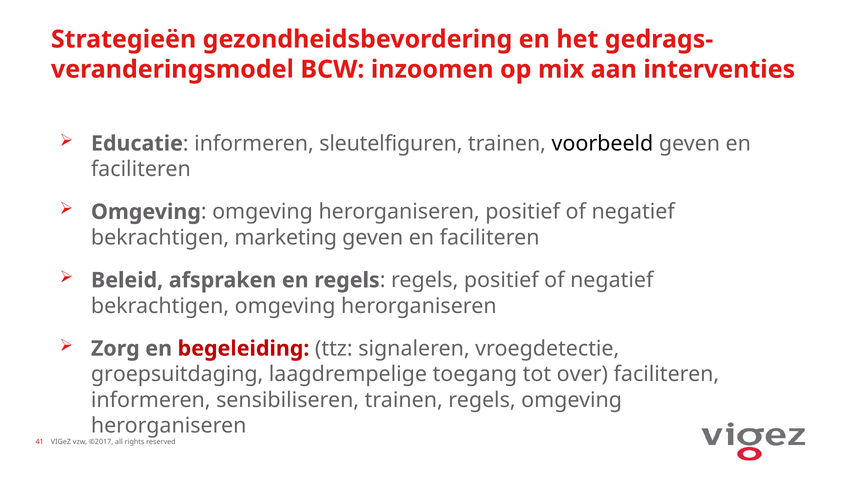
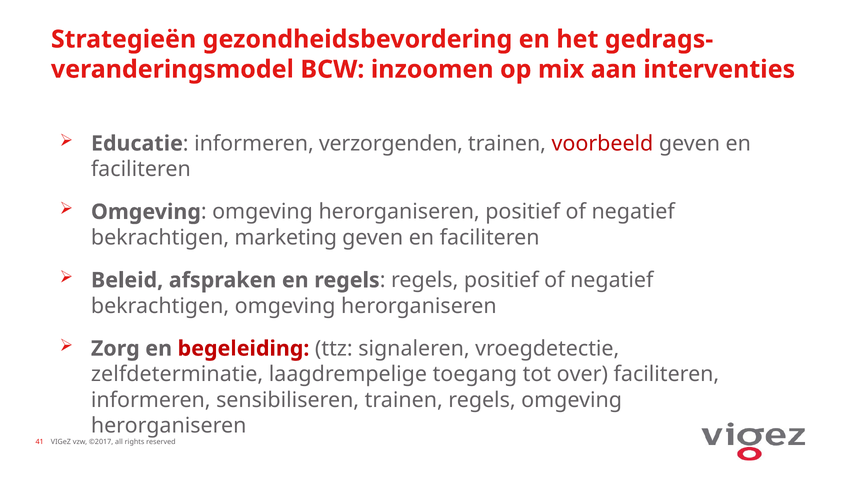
sleutelfiguren: sleutelfiguren -> verzorgenden (391, 143)
voorbeeld colour: black -> red (602, 143)
groepsuitdaging: groepsuitdaging -> zelfdeterminatie (177, 374)
